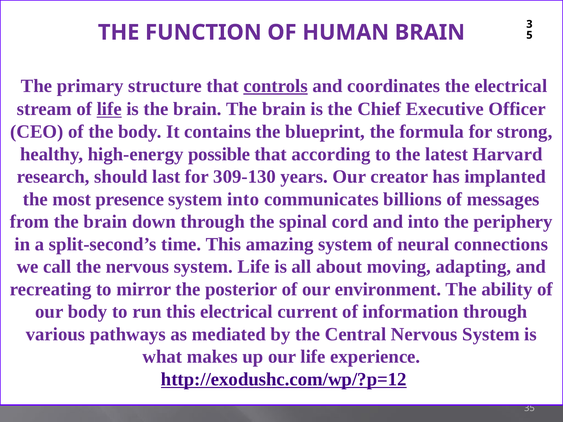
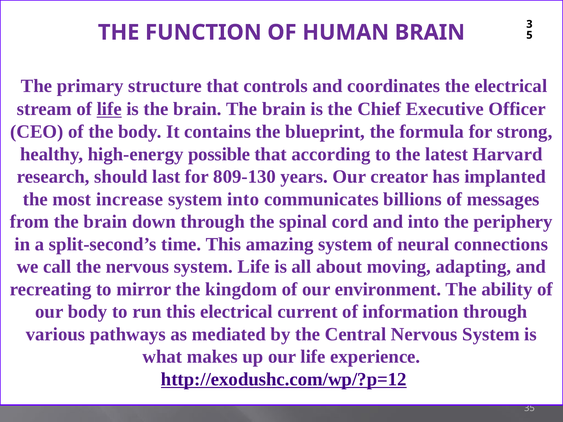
controls underline: present -> none (276, 86)
309-130: 309-130 -> 809-130 (245, 177)
presence: presence -> increase (130, 199)
posterior: posterior -> kingdom (241, 289)
